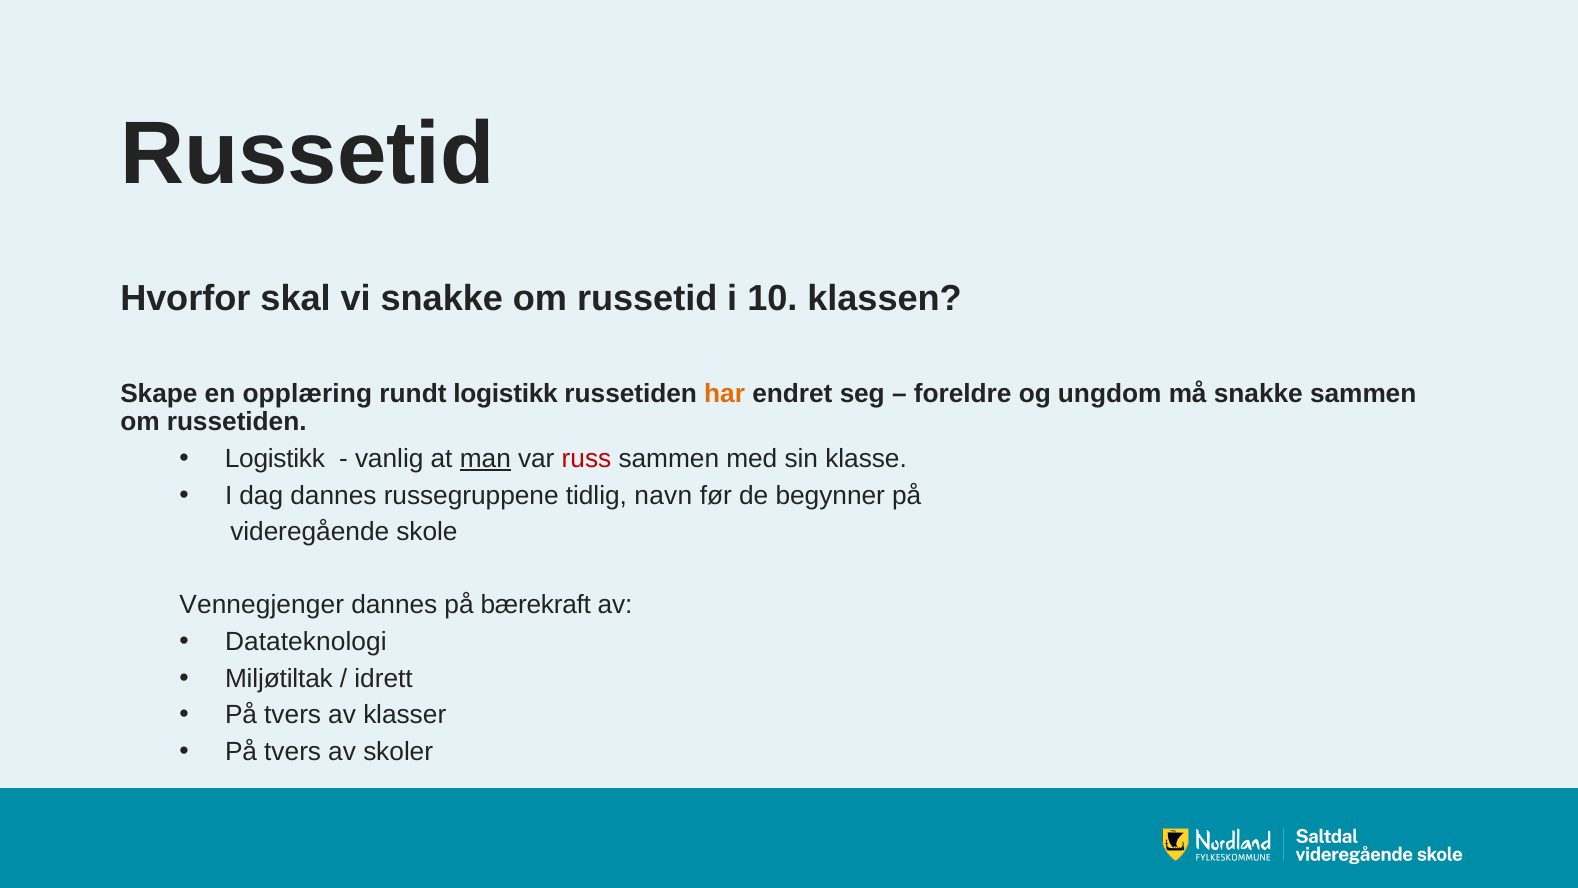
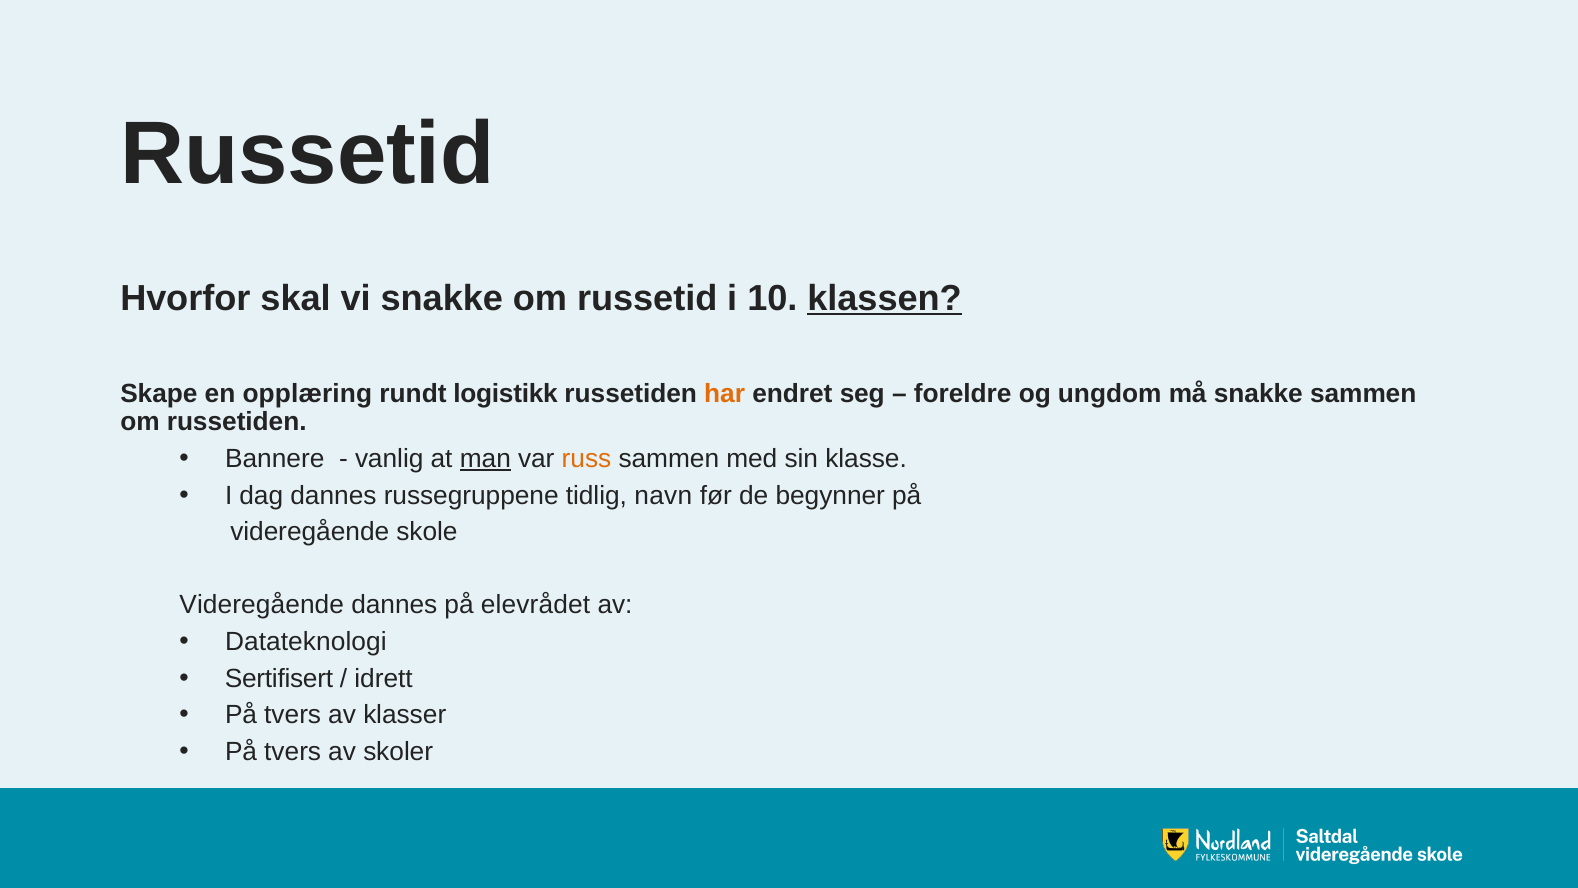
klassen underline: none -> present (885, 299)
Logistikk: Logistikk -> Bannere (275, 459)
russ colour: red -> orange (586, 459)
Vennegjenger: Vennegjenger -> Videregående (262, 605)
bærekraft: bærekraft -> elevrådet (536, 605)
Miljøtiltak: Miljøtiltak -> Sertifisert (279, 678)
